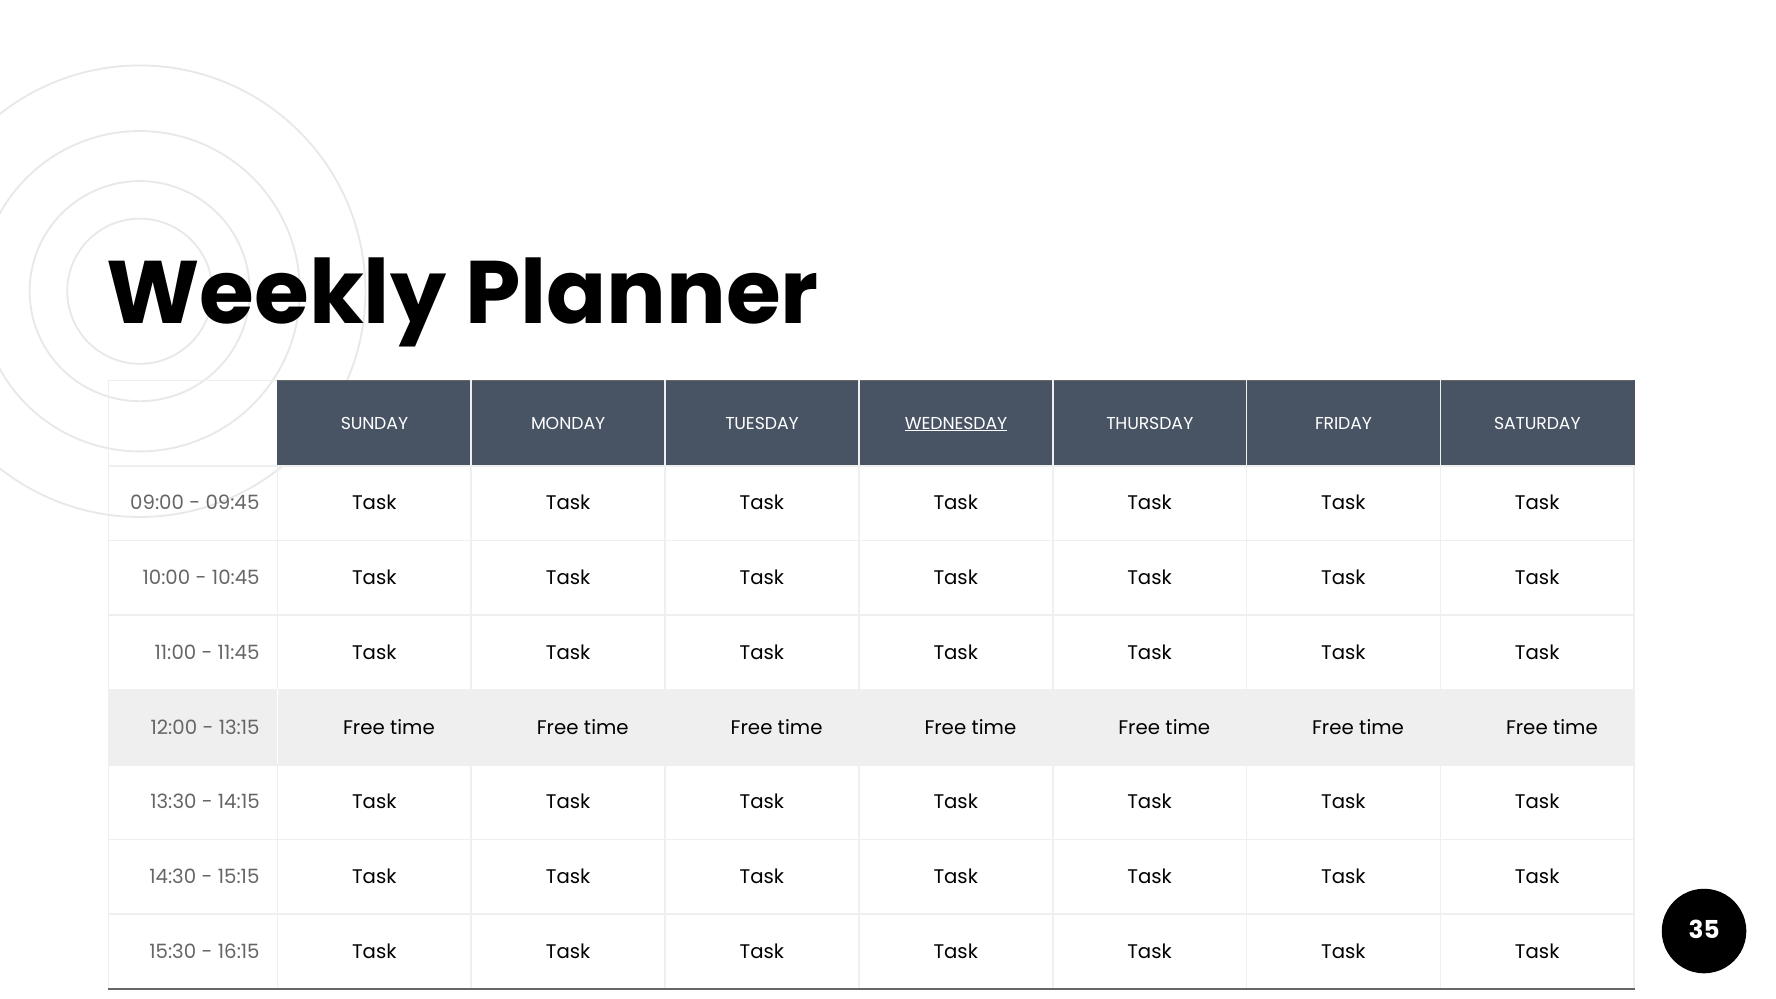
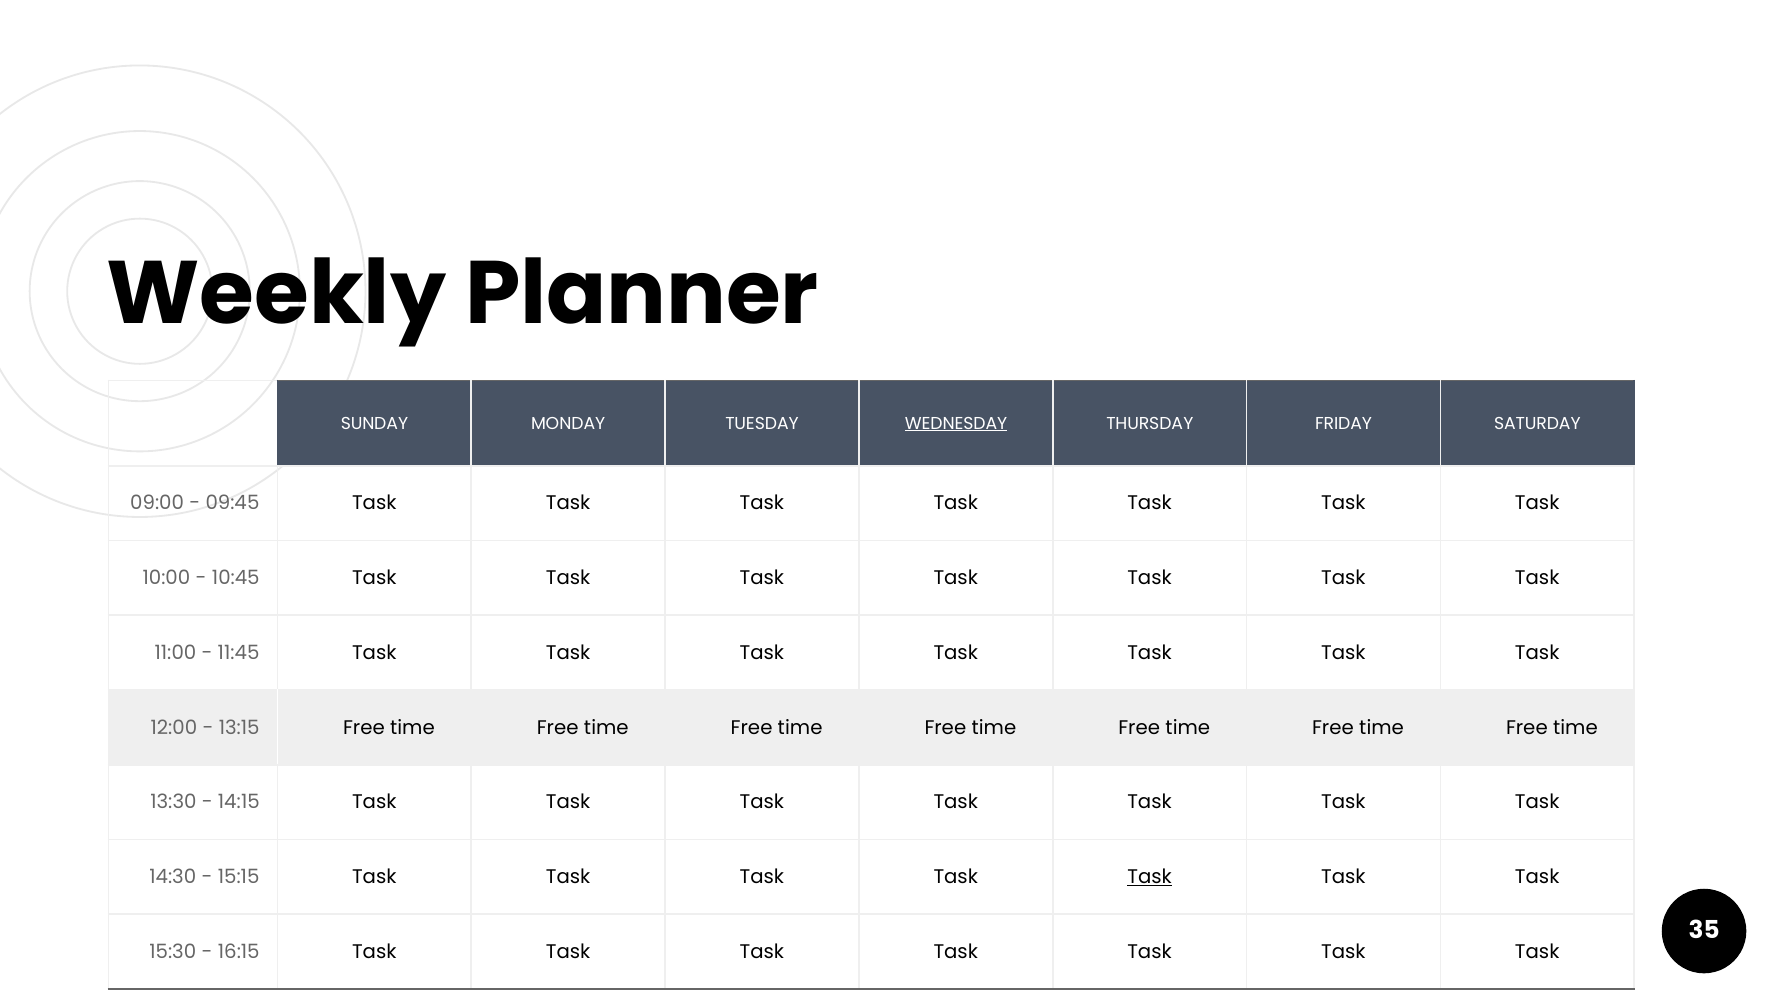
Task underline: none -> present (1150, 877)
